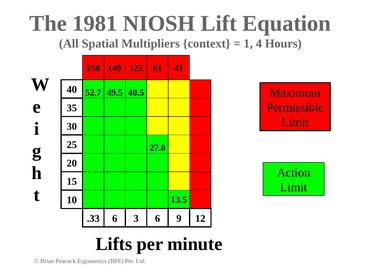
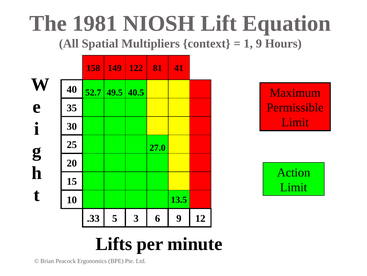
1 4: 4 -> 9 (259, 43)
.33 6: 6 -> 5 (115, 218)
